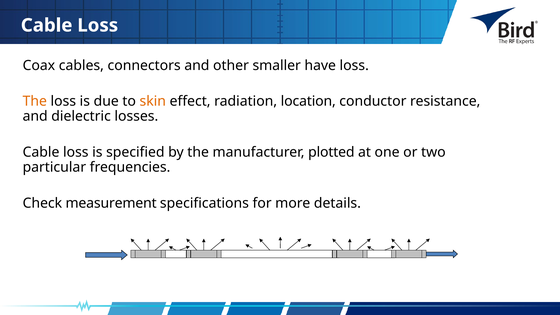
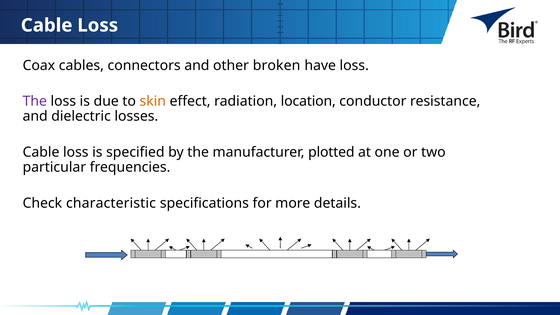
smaller: smaller -> broken (277, 65)
The colour: orange -> purple (35, 101)
measurement: measurement -> characteristic (111, 203)
